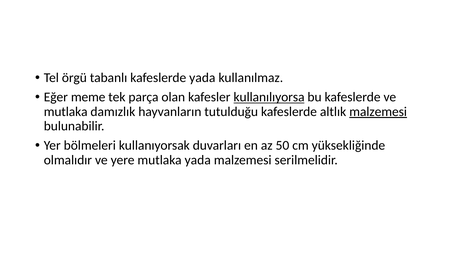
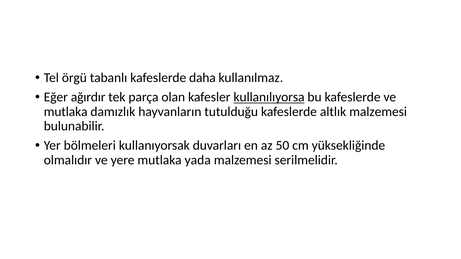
kafeslerde yada: yada -> daha (202, 78)
meme: meme -> ağırdır (88, 97)
malzemesi underline: present -> none (378, 112)
